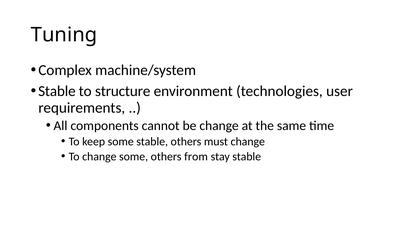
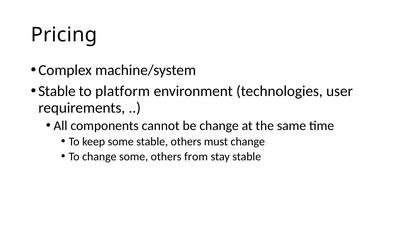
Tuning: Tuning -> Pricing (64, 35)
structure: structure -> platform (123, 91)
